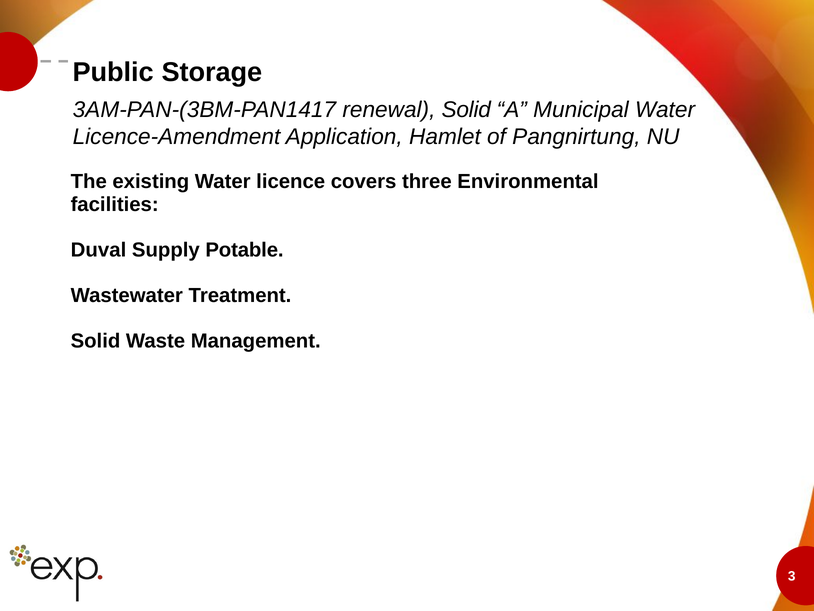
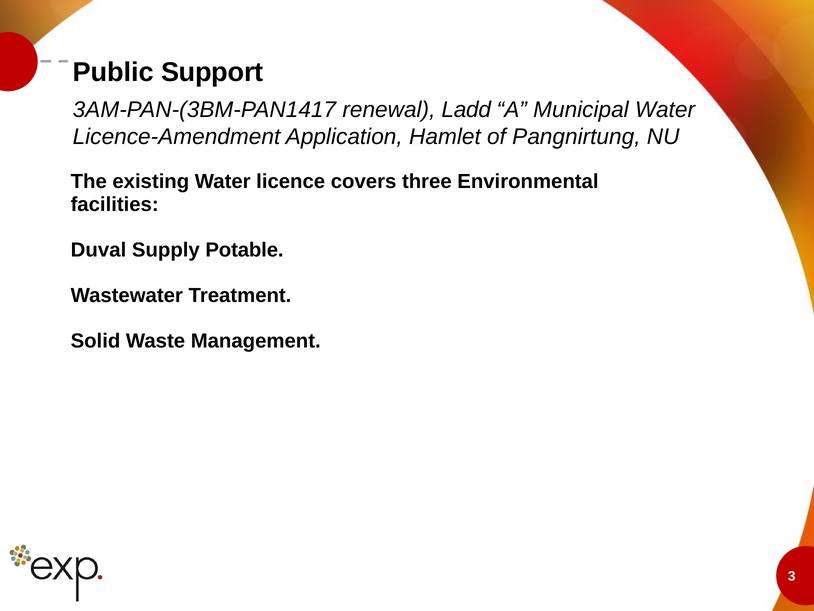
Storage: Storage -> Support (212, 72)
renewal Solid: Solid -> Ladd (466, 110)
